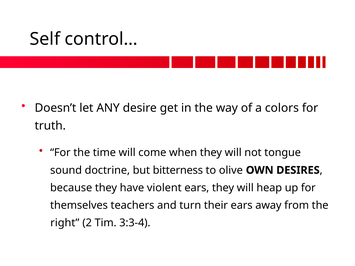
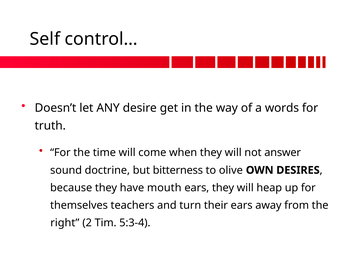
colors: colors -> words (282, 108)
tongue: tongue -> answer (283, 153)
violent: violent -> mouth (164, 188)
3:3-4: 3:3-4 -> 5:3-4 (135, 223)
